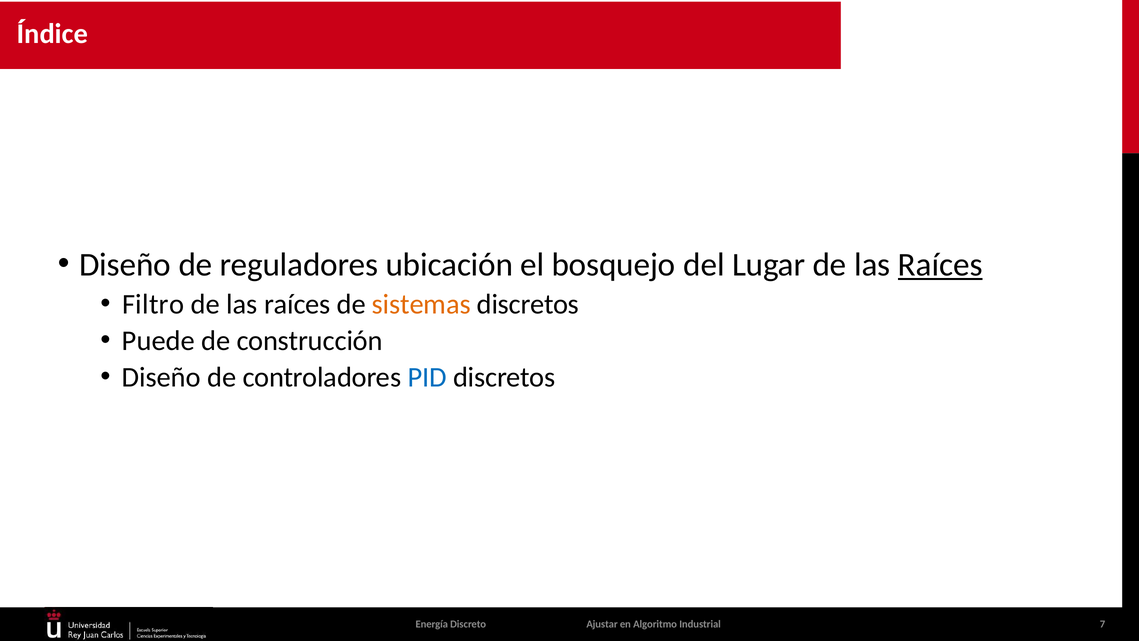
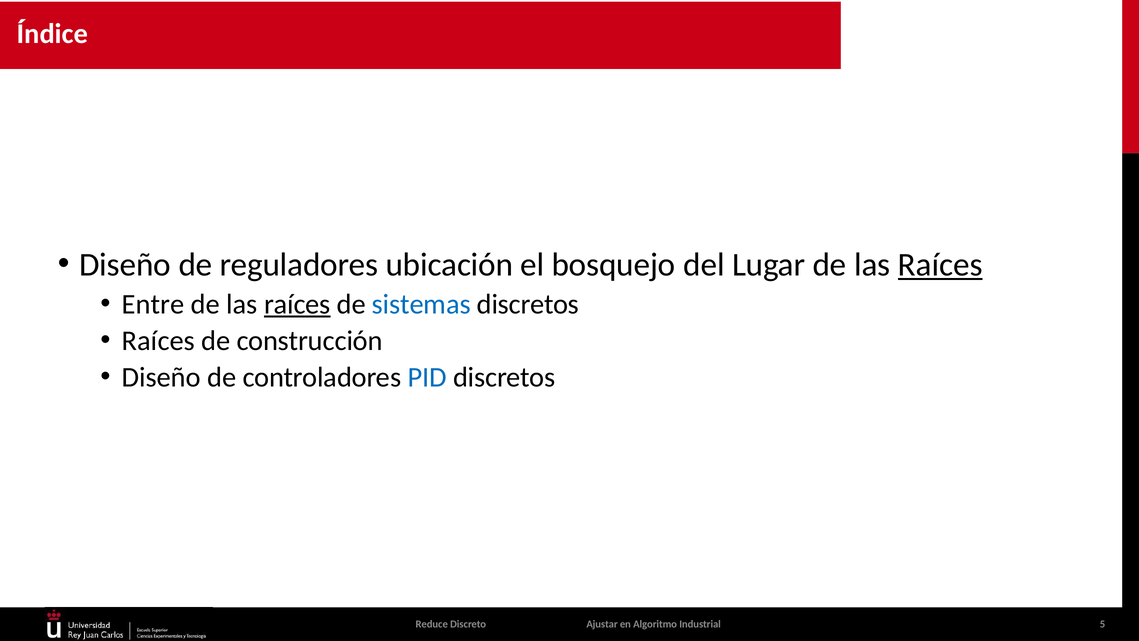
Filtro: Filtro -> Entre (153, 304)
raíces underline: none -> present (297, 304)
sistemas colour: orange -> blue (421, 304)
Puede: Puede -> Raíces (158, 341)
Energía: Energía -> Reduce (432, 624)
7: 7 -> 5 (1103, 624)
